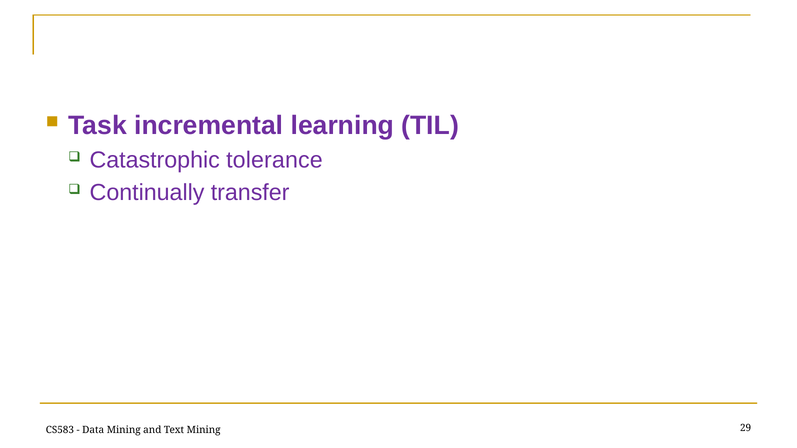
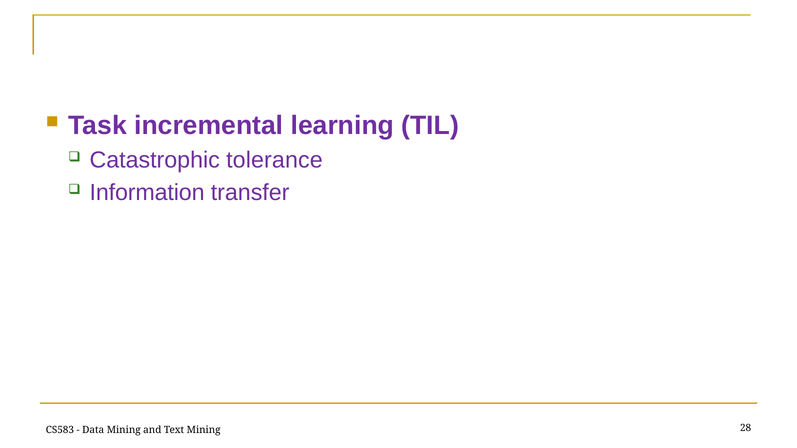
Continually: Continually -> Information (147, 193)
29: 29 -> 28 (746, 428)
